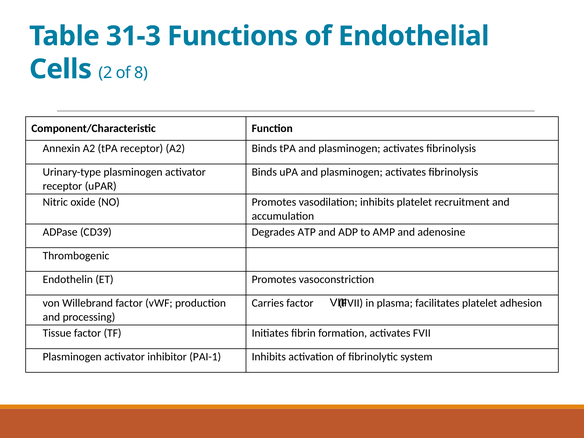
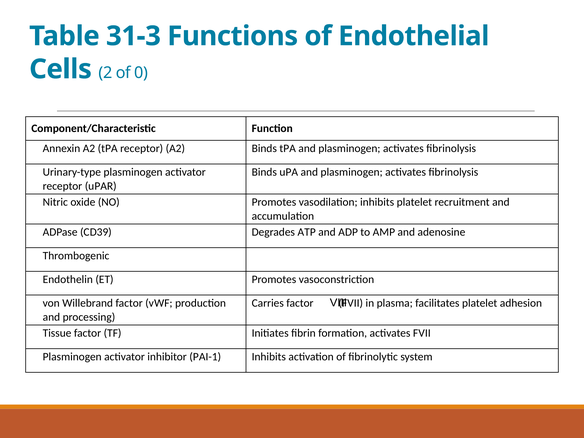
8: 8 -> 0 (141, 73)
